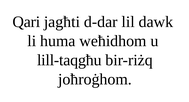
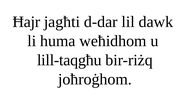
Qari: Qari -> Ħajr (26, 22)
